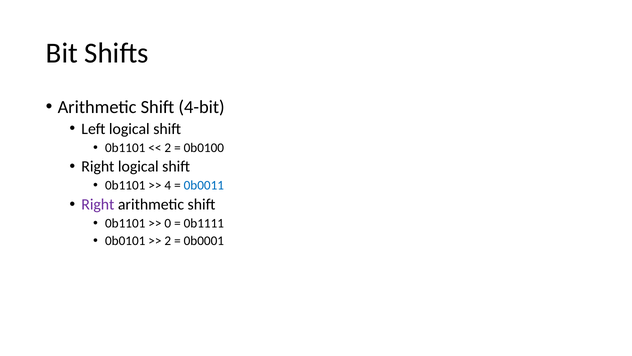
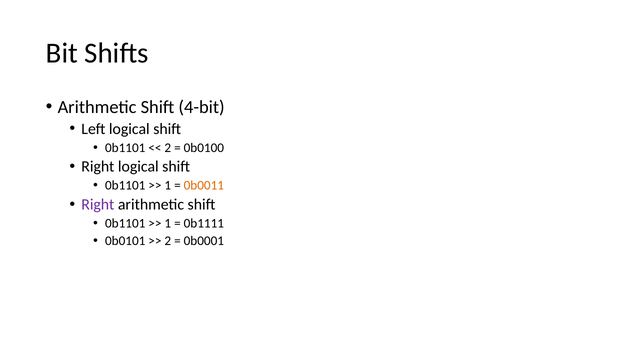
4: 4 -> 1 (168, 185)
0b0011 colour: blue -> orange (204, 185)
0: 0 -> 1 (168, 223)
